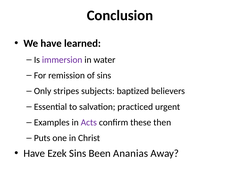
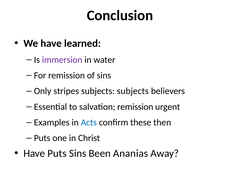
subjects baptized: baptized -> subjects (133, 91)
salvation practiced: practiced -> remission (135, 107)
Acts colour: purple -> blue (89, 122)
Have Ezek: Ezek -> Puts (57, 153)
